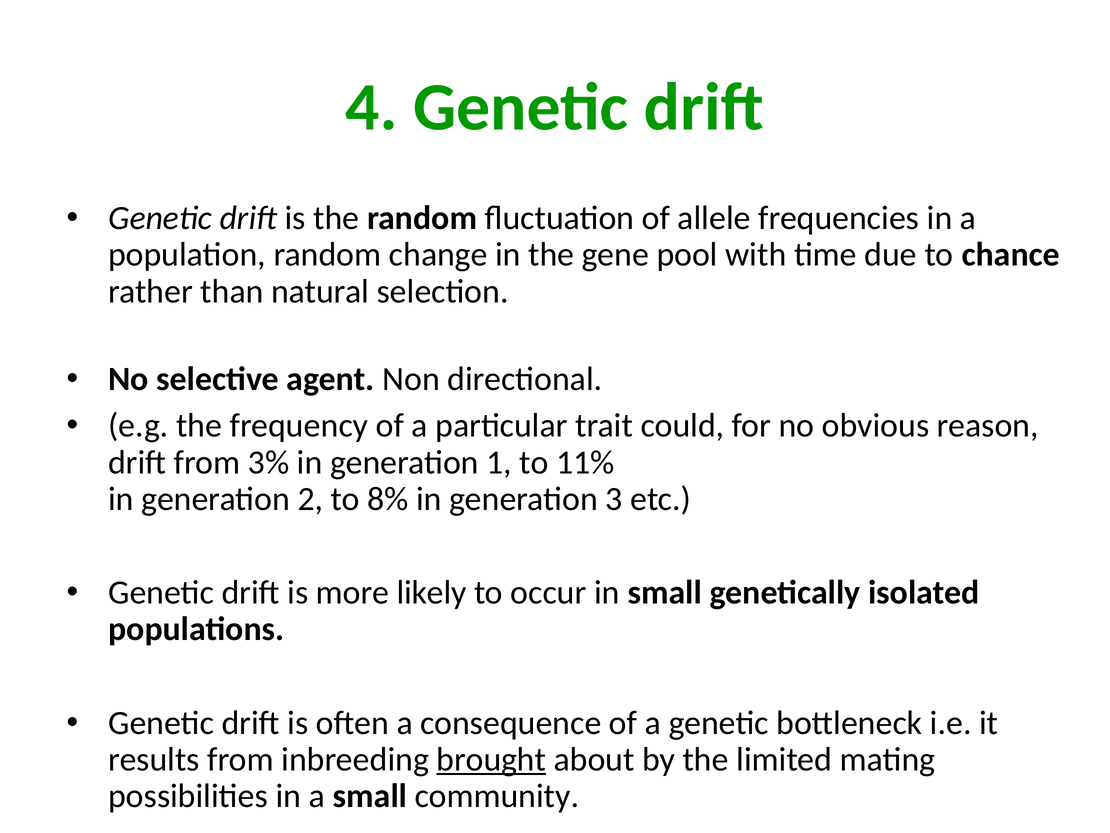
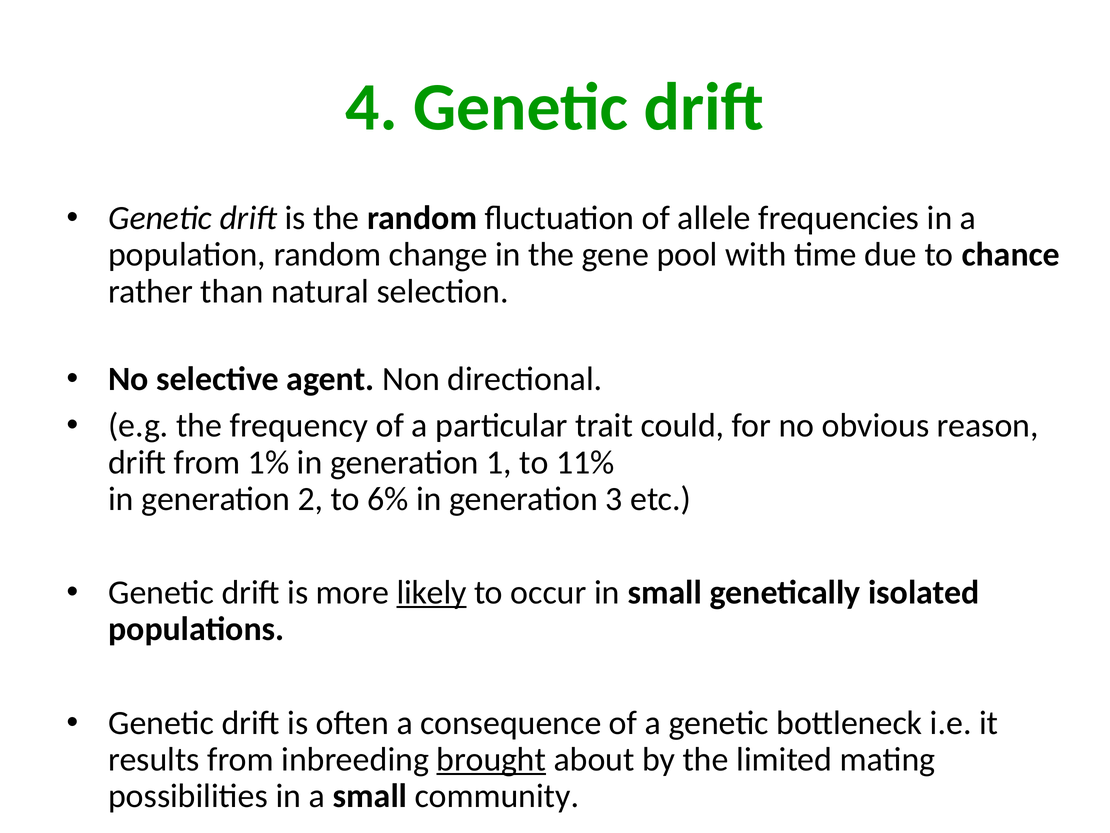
3%: 3% -> 1% (269, 462)
8%: 8% -> 6% (388, 499)
likely underline: none -> present (432, 592)
